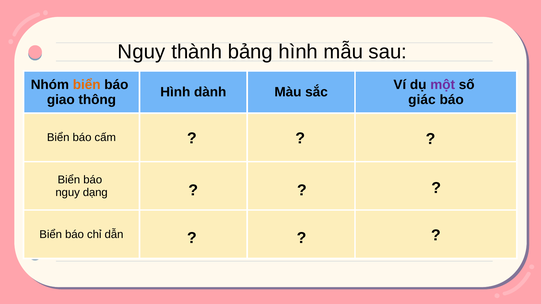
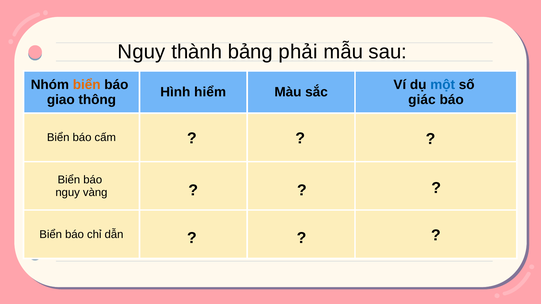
bảng hình: hình -> phải (298, 52)
một colour: purple -> blue (443, 85)
Hình dành: dành -> hiểm (210, 92)
nguy dạng: dạng -> vàng (95, 193)
